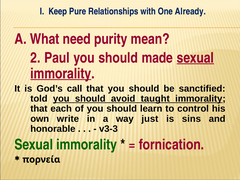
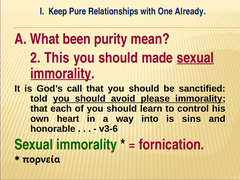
need: need -> been (77, 39)
Paul: Paul -> This (57, 58)
taught: taught -> please (155, 99)
write: write -> heart (68, 119)
just: just -> into (150, 119)
v3-3: v3-3 -> v3-6 (108, 129)
